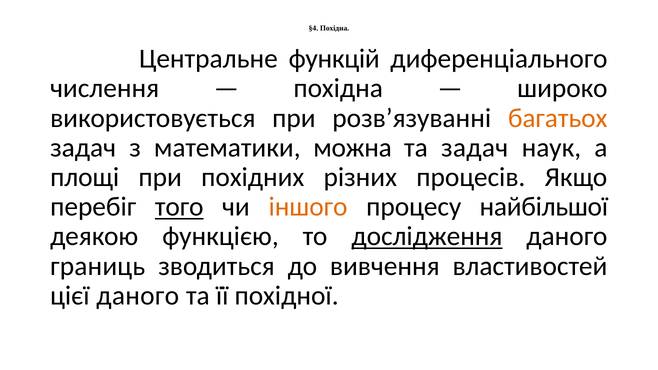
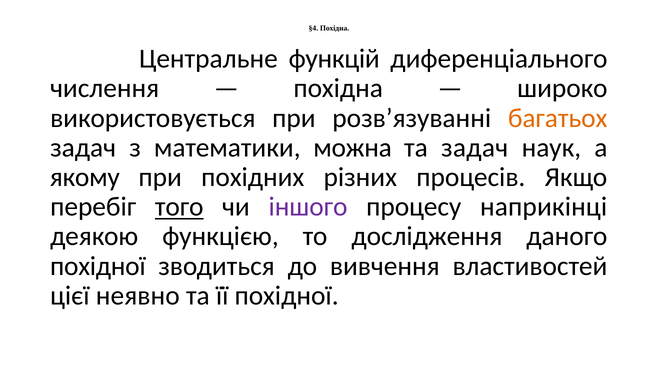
площі: площі -> якому (85, 177)
іншого colour: orange -> purple (308, 207)
найбільшої: найбільшої -> наприкінці (544, 207)
дослідження underline: present -> none (427, 237)
границь: границь -> похідної (98, 266)
цієї даного: даного -> неявно (138, 296)
